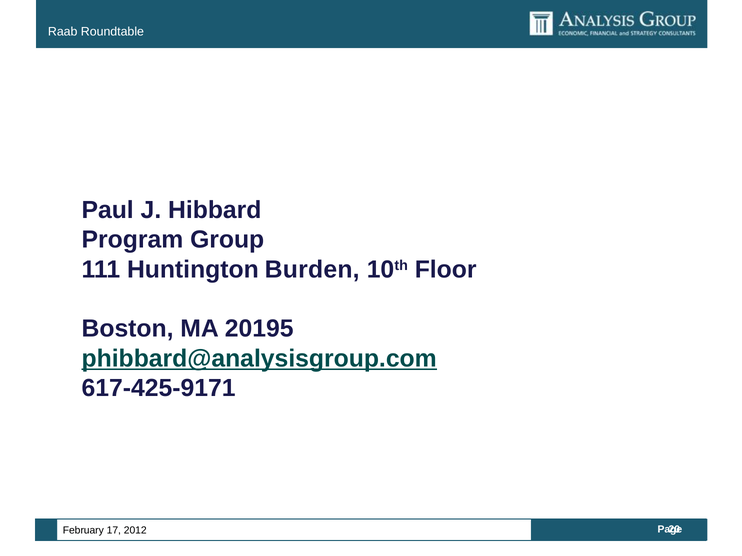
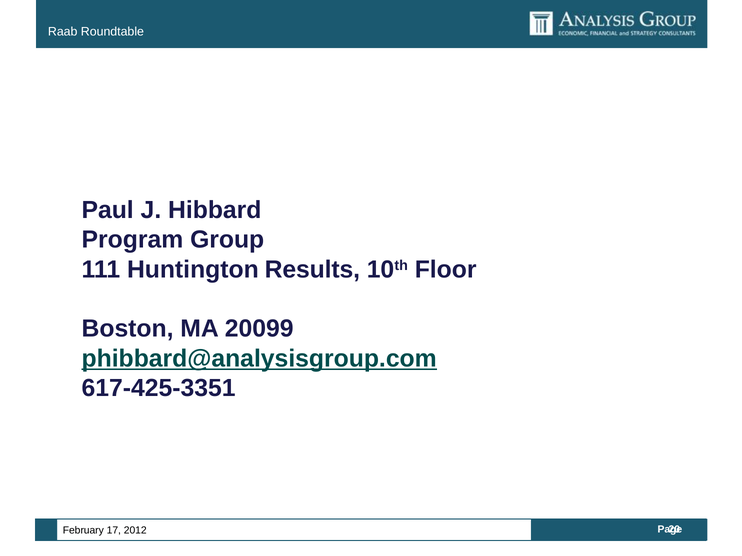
Burden: Burden -> Results (312, 270)
20195: 20195 -> 20099 (259, 329)
617-425-9171: 617-425-9171 -> 617-425-3351 (159, 388)
